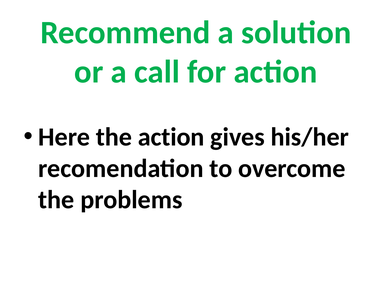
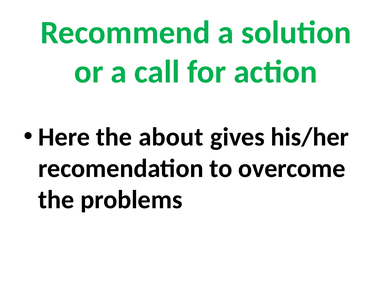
the action: action -> about (171, 137)
